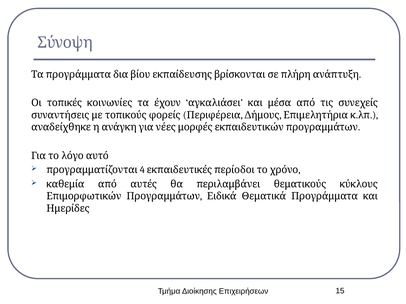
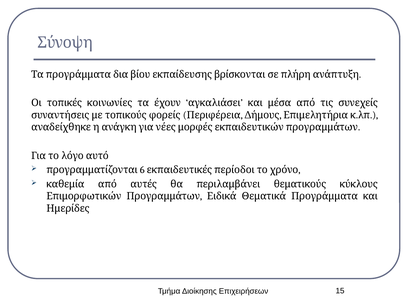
4: 4 -> 6 (142, 170)
